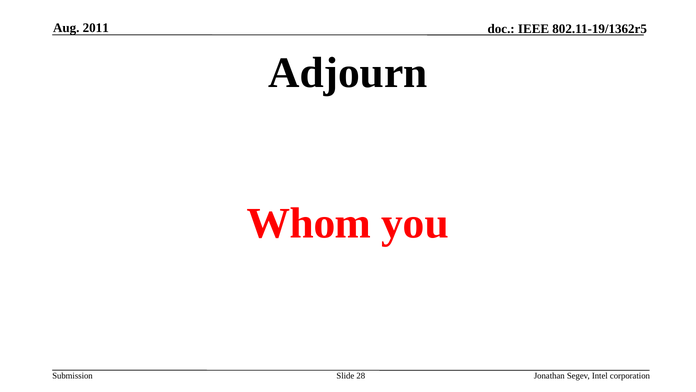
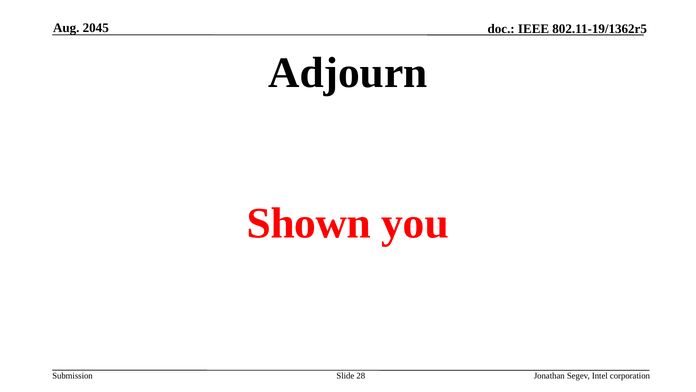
2011: 2011 -> 2045 (96, 28)
Whom: Whom -> Shown (309, 223)
